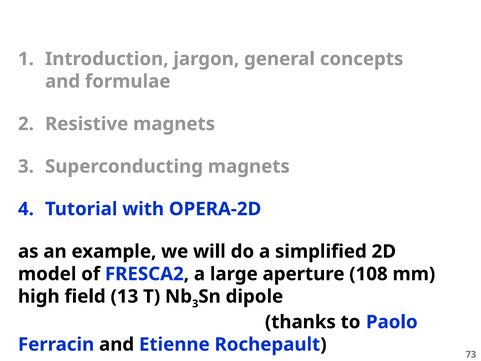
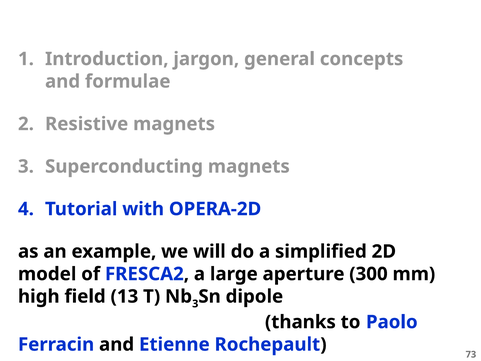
108: 108 -> 300 (368, 274)
